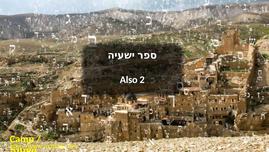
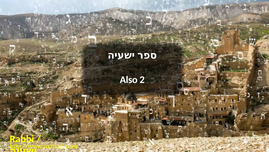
Camp: Camp -> Rabbi (22, 138)
